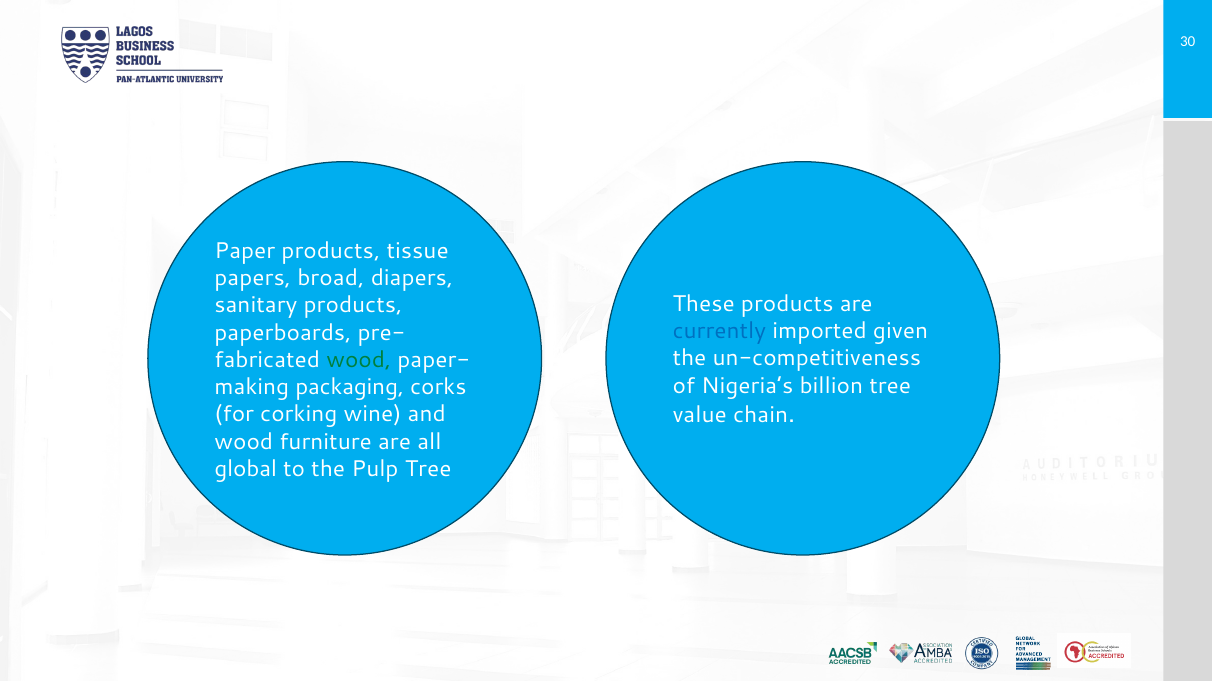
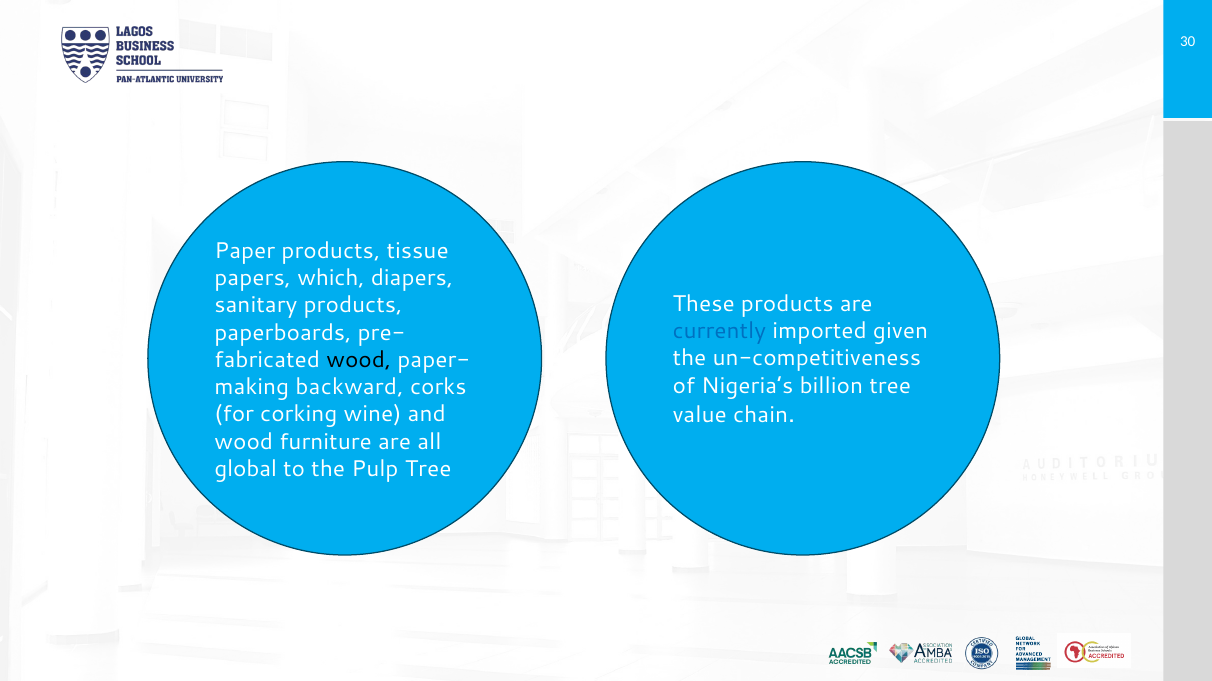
broad: broad -> which (331, 279)
wood colour: green -> black (359, 360)
packaging: packaging -> backward (350, 388)
